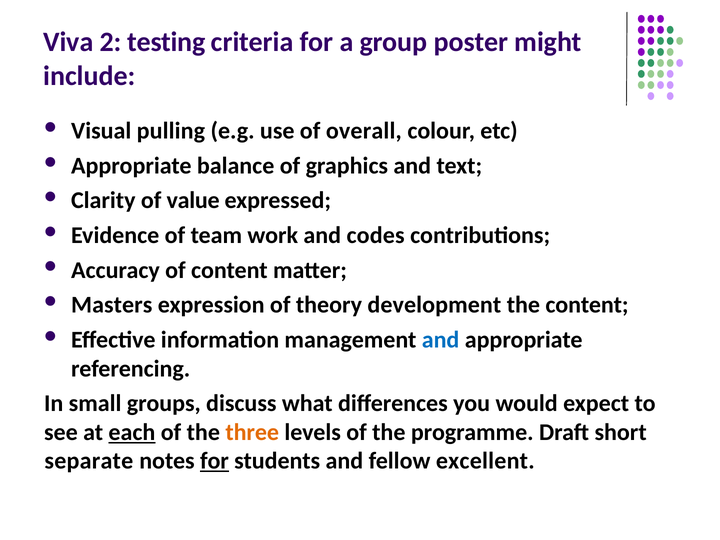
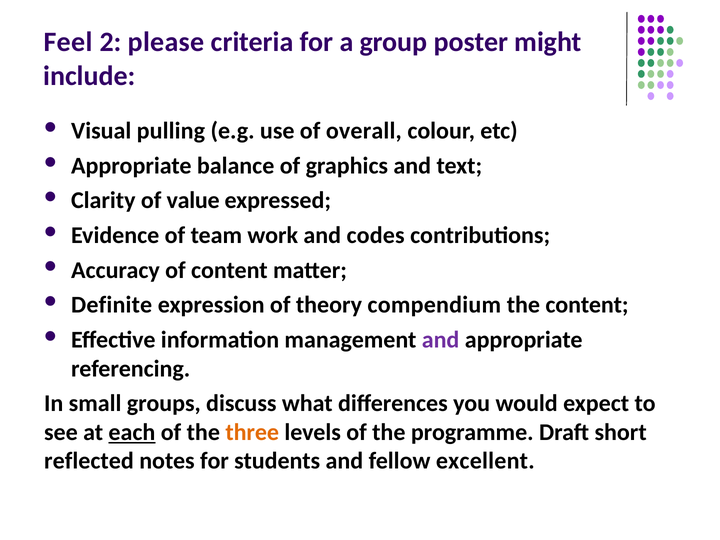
Viva: Viva -> Feel (68, 42)
testing: testing -> please (166, 42)
Masters: Masters -> Definite (112, 305)
development: development -> compendium (434, 305)
and colour: blue -> purple (441, 340)
separate: separate -> reflected (89, 461)
for underline: present -> none (214, 461)
